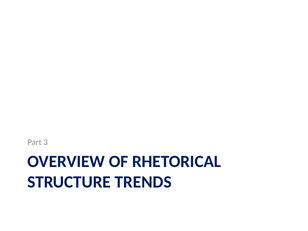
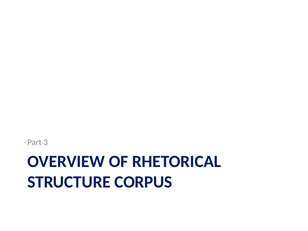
TRENDS: TRENDS -> CORPUS (143, 182)
